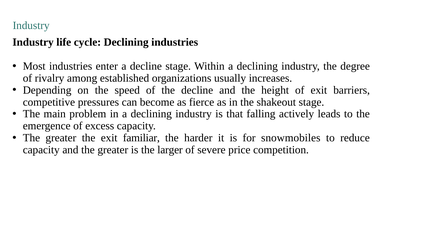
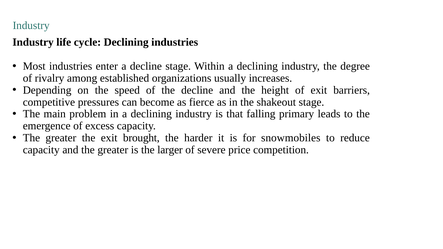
actively: actively -> primary (297, 114)
familiar: familiar -> brought (141, 138)
